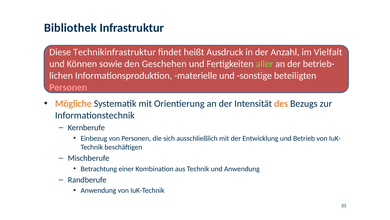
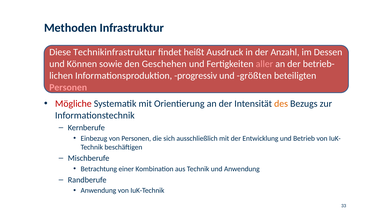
Bibliothek: Bibliothek -> Methoden (70, 28)
Vielfalt: Vielfalt -> Dessen (328, 52)
aller colour: light green -> pink (264, 64)
materielle: materielle -> progressiv (196, 75)
sonstige: sonstige -> größten (254, 75)
Mögliche colour: orange -> red (73, 103)
